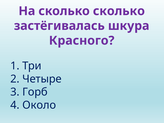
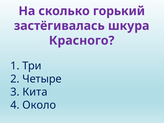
сколько сколько: сколько -> горький (119, 11)
Горб: Горб -> Кита (35, 92)
